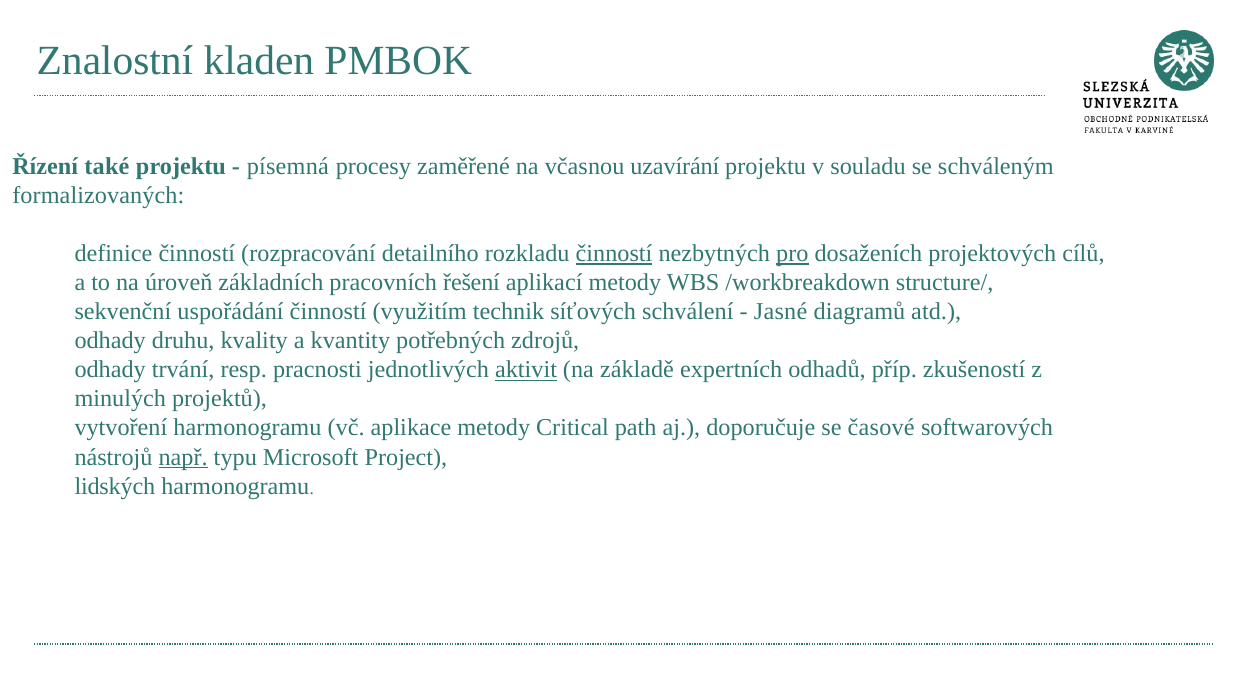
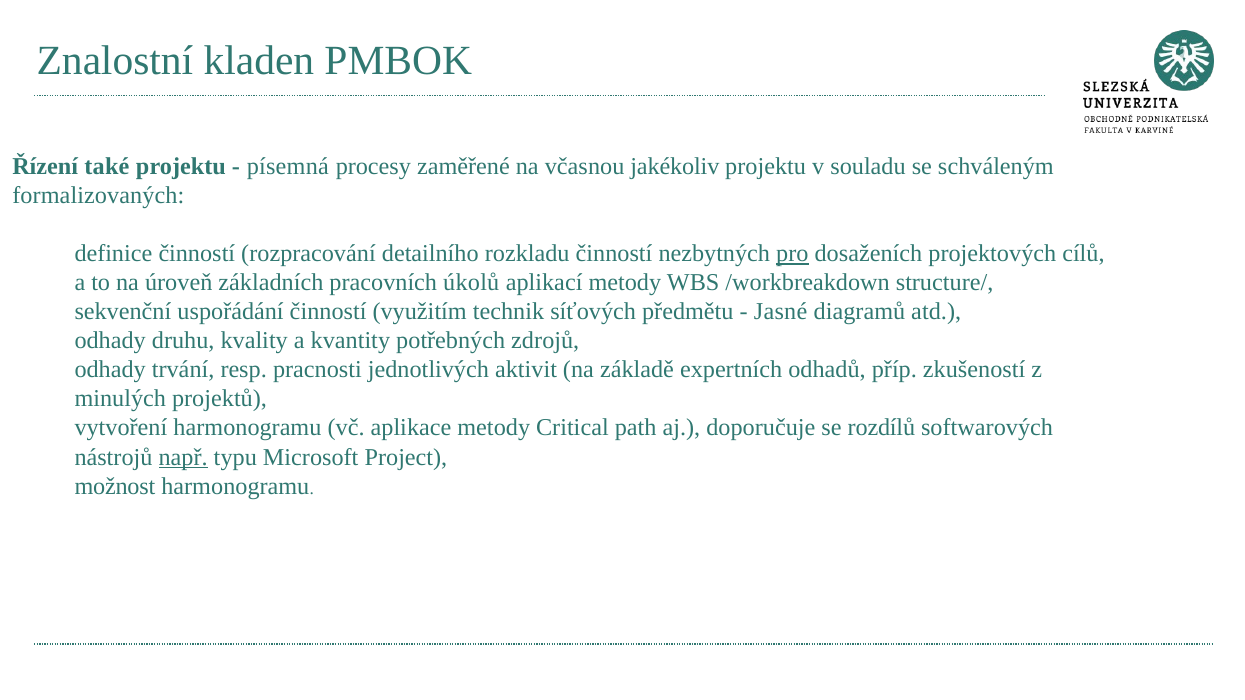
uzavírání: uzavírání -> jakékoliv (675, 167)
činností underline: present -> none (614, 254)
řešení: řešení -> úkolů (471, 283)
schválení: schválení -> předmětu (688, 312)
aktivit underline: present -> none (526, 370)
časové: časové -> rozdílů (881, 428)
lidských: lidských -> možnost (115, 486)
